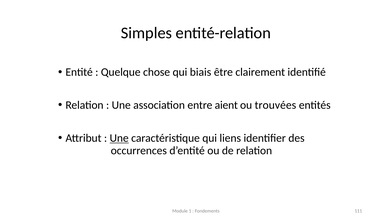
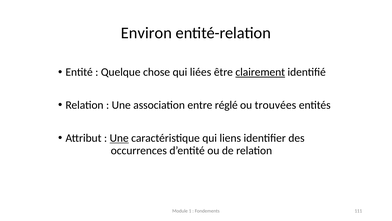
Simples: Simples -> Environ (146, 33)
biais: biais -> liées (201, 72)
clairement underline: none -> present (260, 72)
aient: aient -> réglé (226, 105)
